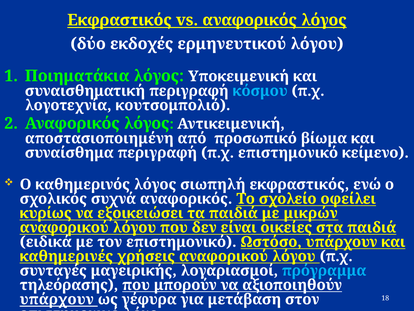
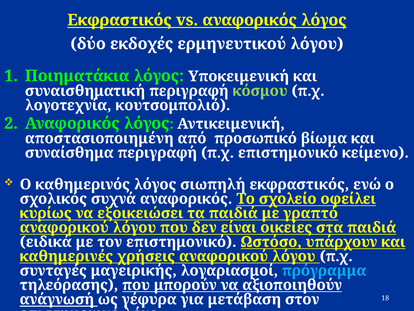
κόσμου colour: light blue -> light green (260, 91)
μικρών: μικρών -> γραπτό (311, 213)
υπάρχουν: υπάρχουν -> ανάγνωσή (57, 299)
